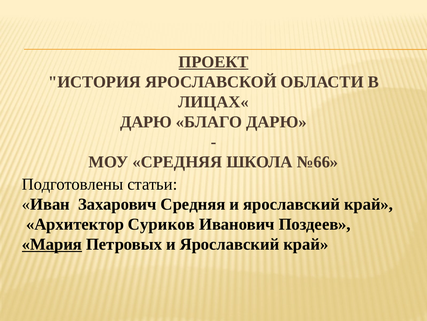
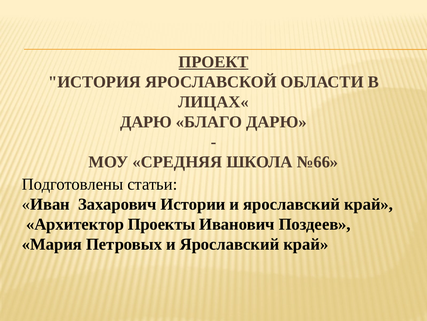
Захарович Средняя: Средняя -> Истории (193, 204)
Суриков: Суриков -> Проекты (162, 224)
Мария underline: present -> none (52, 244)
